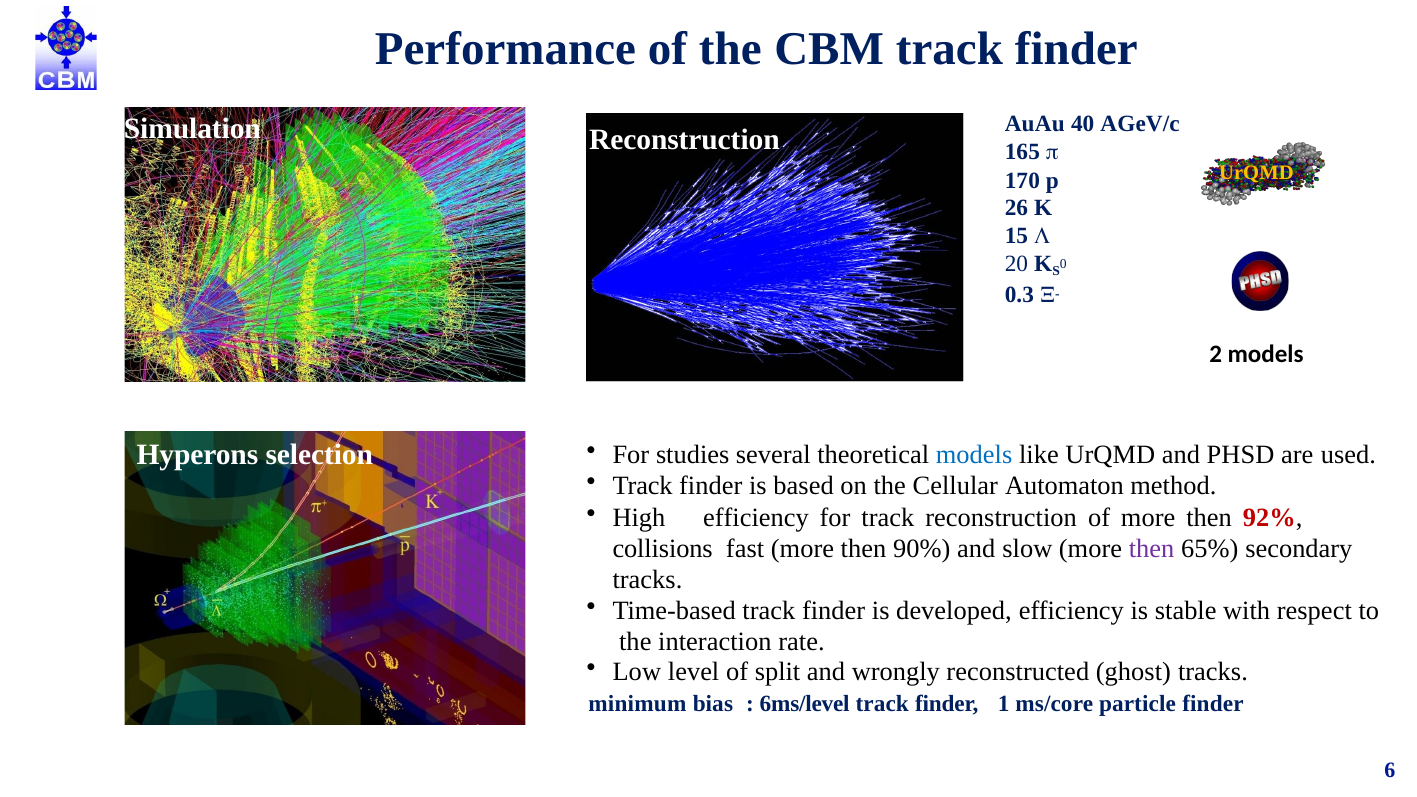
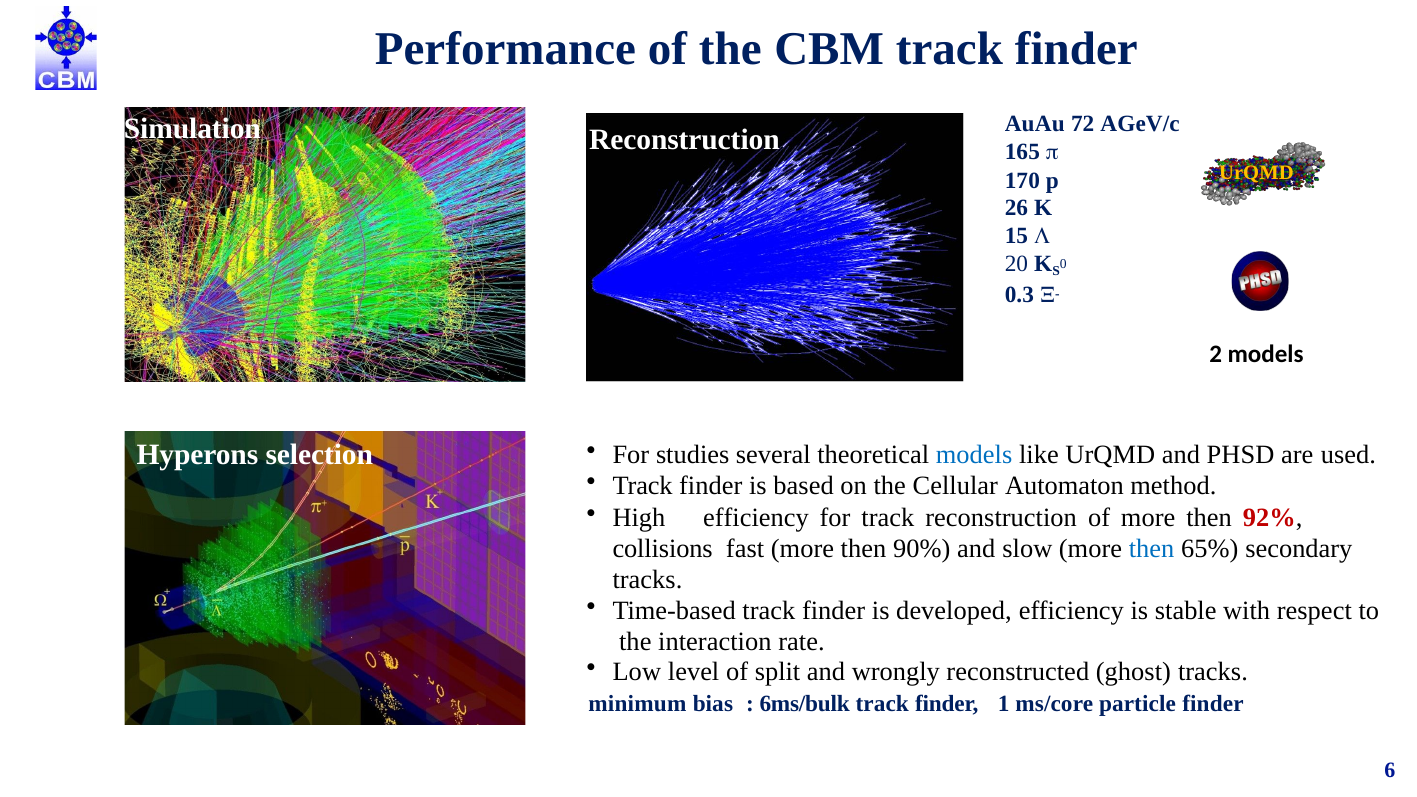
40: 40 -> 72 (1083, 124)
then colour: purple -> blue (1152, 549)
6ms/level: 6ms/level -> 6ms/bulk (805, 704)
